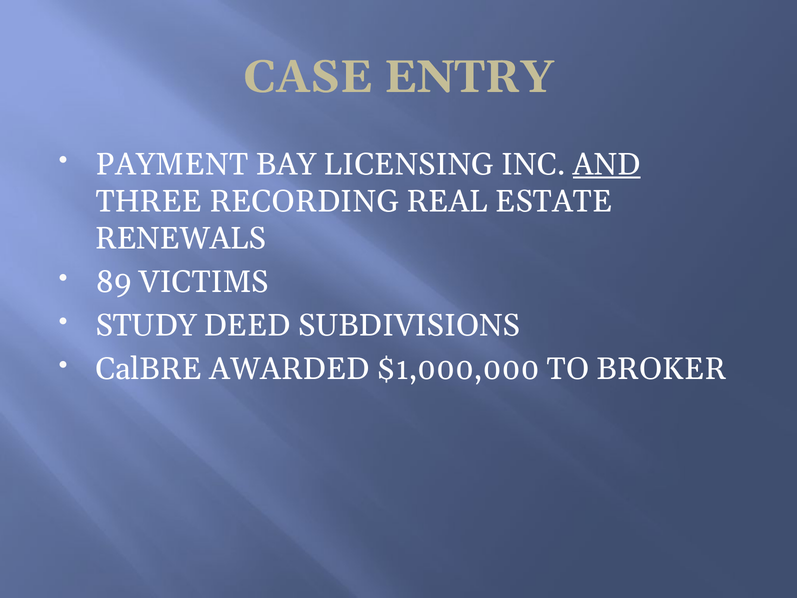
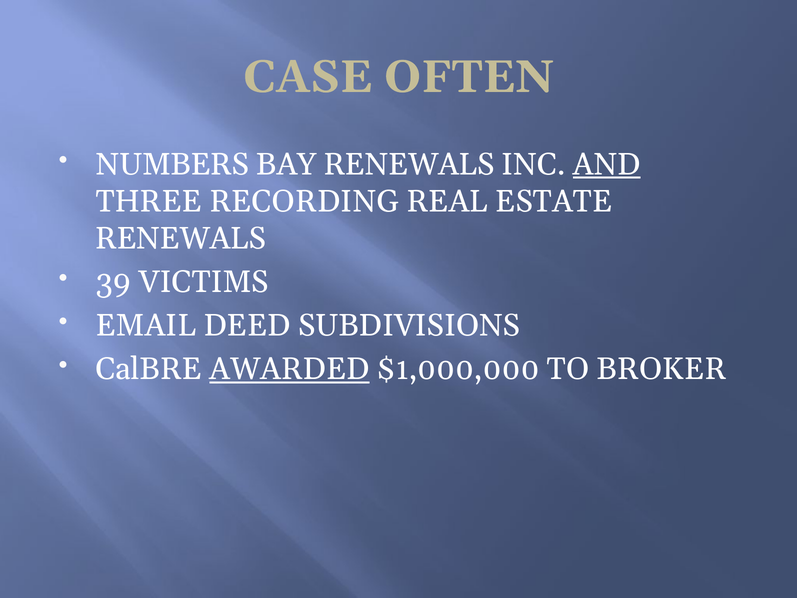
ENTRY: ENTRY -> OFTEN (469, 77)
PAYMENT: PAYMENT -> NUMBERS (172, 164)
BAY LICENSING: LICENSING -> RENEWALS (409, 164)
89: 89 -> 39 (113, 282)
STUDY: STUDY -> EMAIL (146, 326)
AWARDED underline: none -> present (289, 369)
